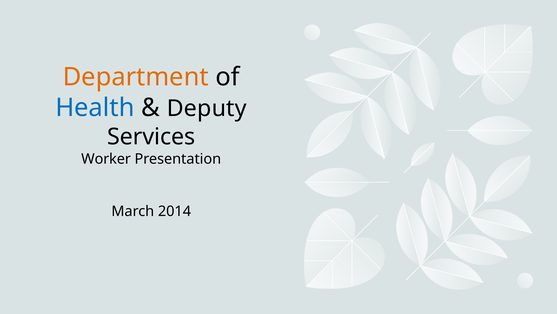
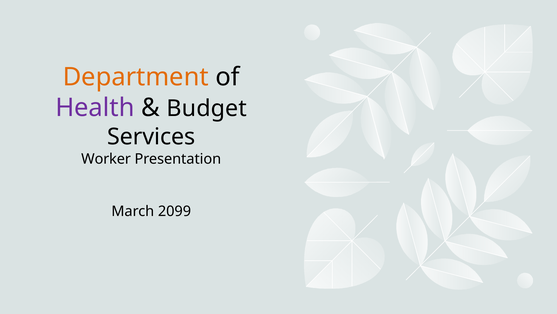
Health colour: blue -> purple (95, 108)
Deputy: Deputy -> Budget (207, 108)
2014: 2014 -> 2099 (174, 211)
